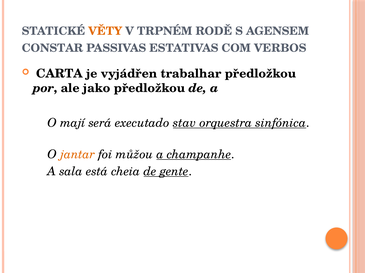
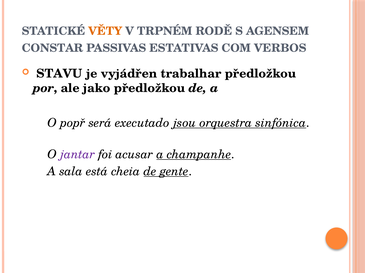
CARTA: CARTA -> STAVU (59, 74)
mají: mají -> popř (73, 123)
stav: stav -> jsou (185, 123)
jantar colour: orange -> purple (78, 155)
můžou: můžou -> acusar (134, 155)
